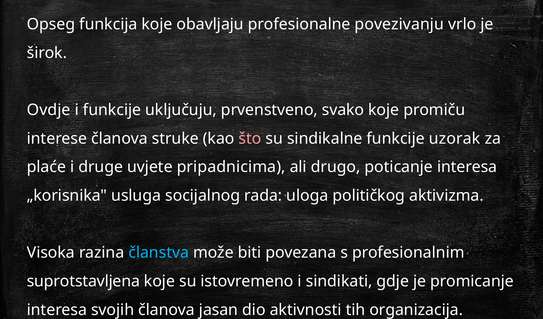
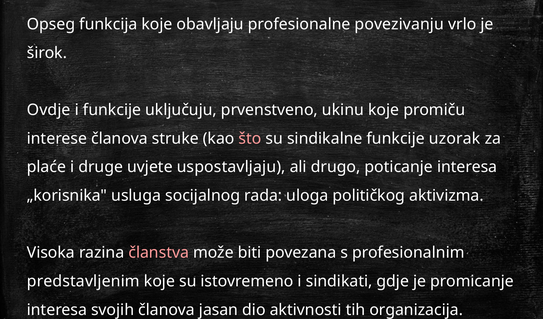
svako: svako -> ukinu (343, 110)
pripadnicima: pripadnicima -> uspostavljaju (231, 167)
članstva colour: light blue -> pink (159, 252)
suprotstavljena: suprotstavljena -> predstavljenim (83, 281)
